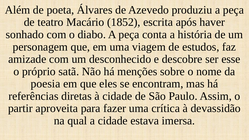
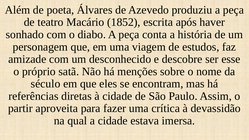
poesia: poesia -> século (45, 84)
